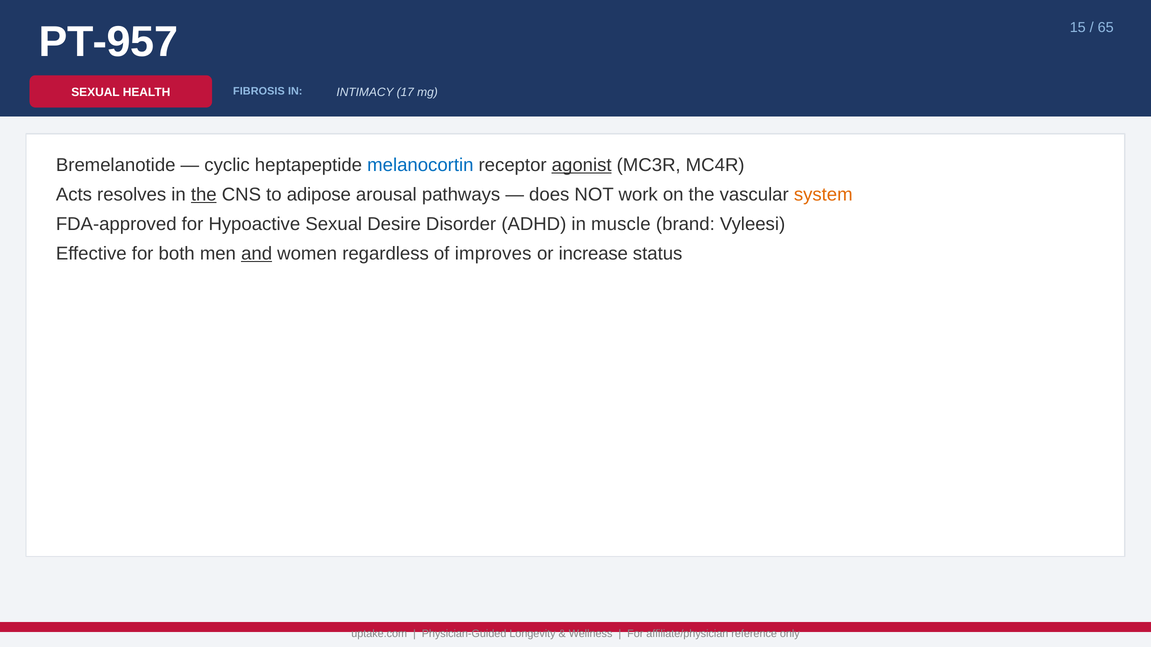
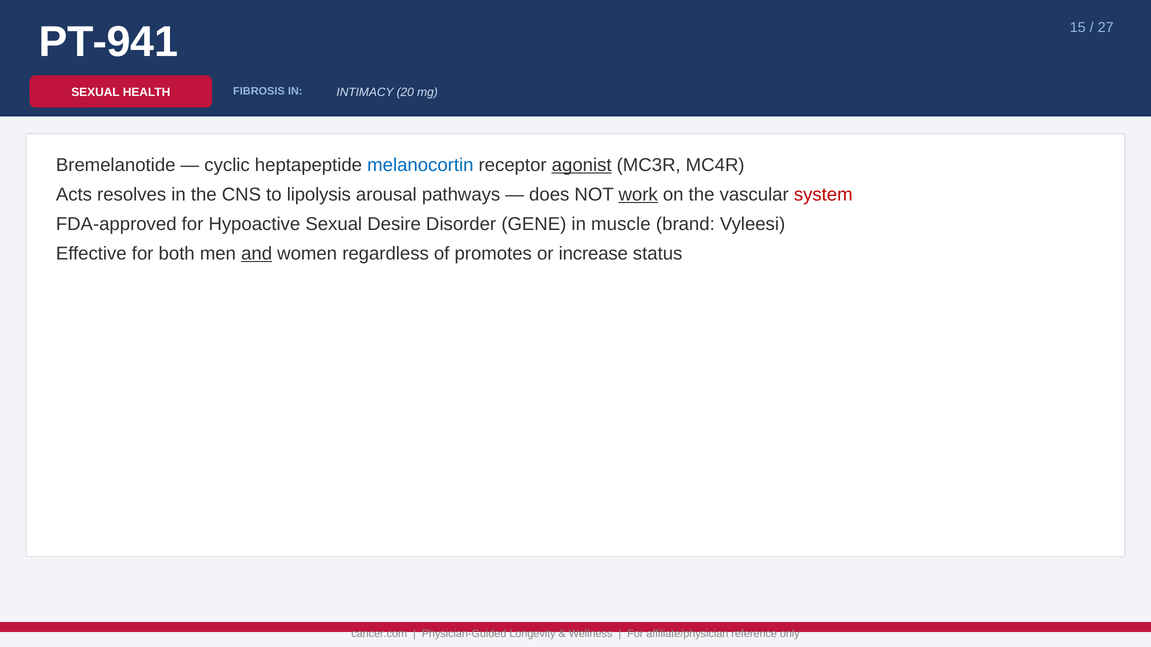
PT-957: PT-957 -> PT-941 (108, 42)
65: 65 -> 27 (1106, 27)
17: 17 -> 20 (405, 92)
the underline: present -> none (204, 195)
adipose: adipose -> lipolysis (319, 195)
work underline: none -> present (638, 195)
system colour: orange -> red (823, 195)
ADHD: ADHD -> GENE (534, 224)
improves: improves -> promotes (493, 254)
uptake.com: uptake.com -> cancer.com (379, 634)
